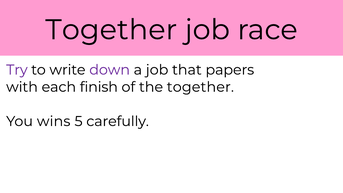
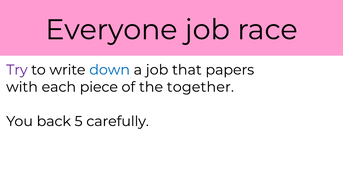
Together: Together -> Everyone (111, 30)
down colour: purple -> blue (110, 70)
finish: finish -> piece (99, 87)
wins: wins -> back (54, 121)
